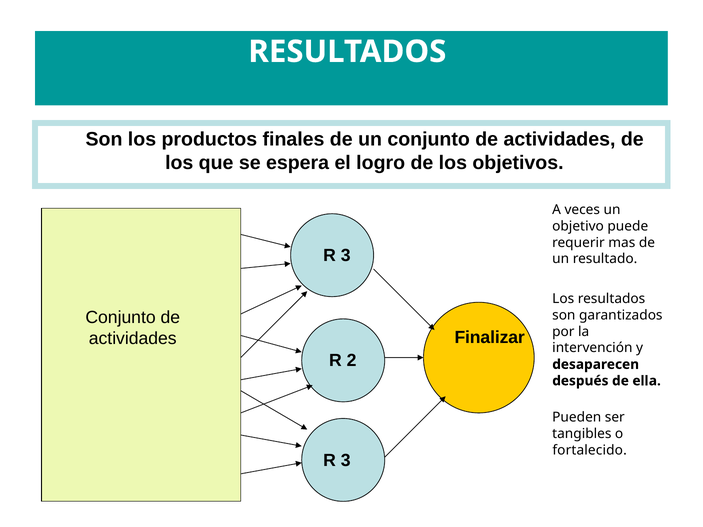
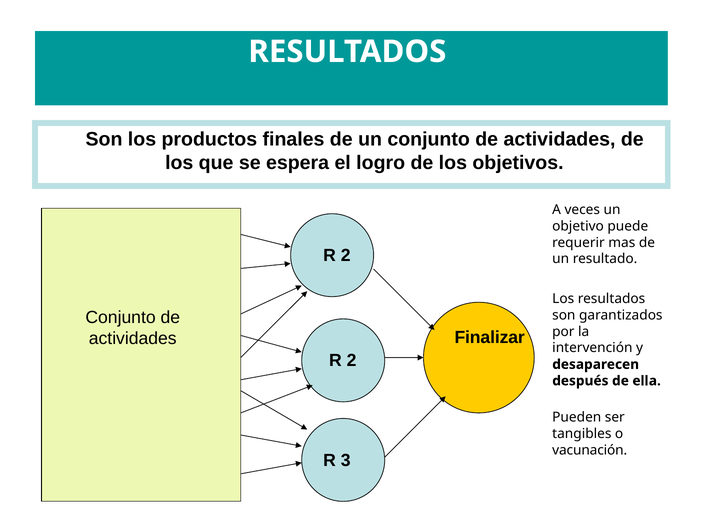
3: 3 -> 2 (346, 255)
fortalecido: fortalecido -> vacunación (590, 450)
